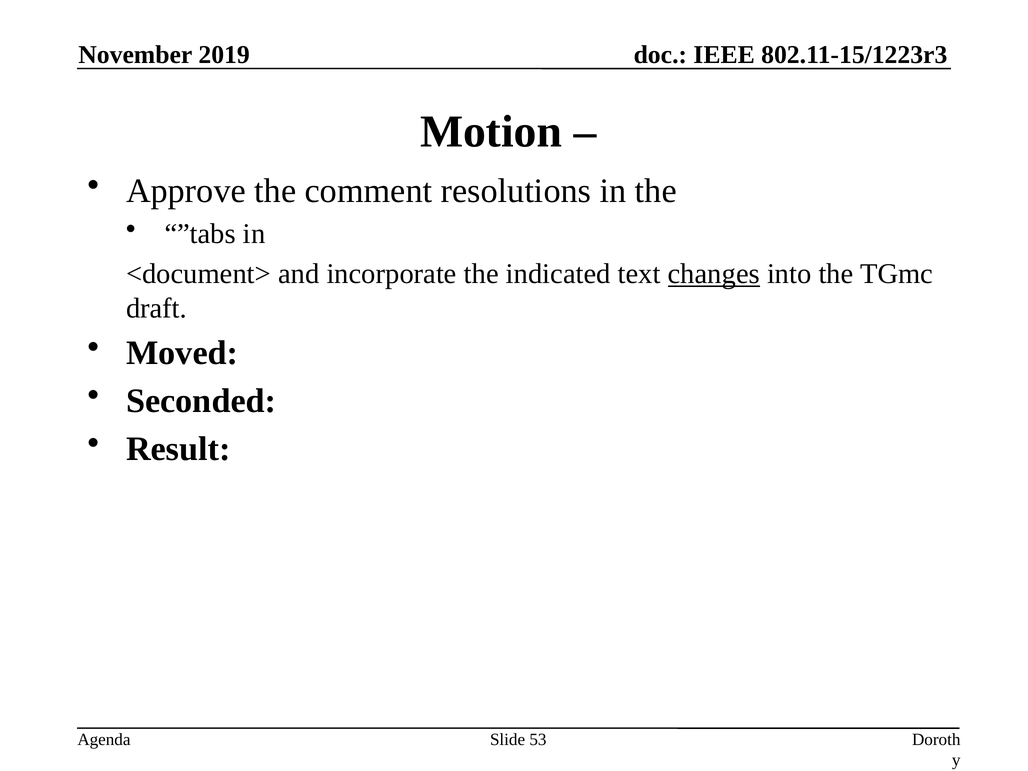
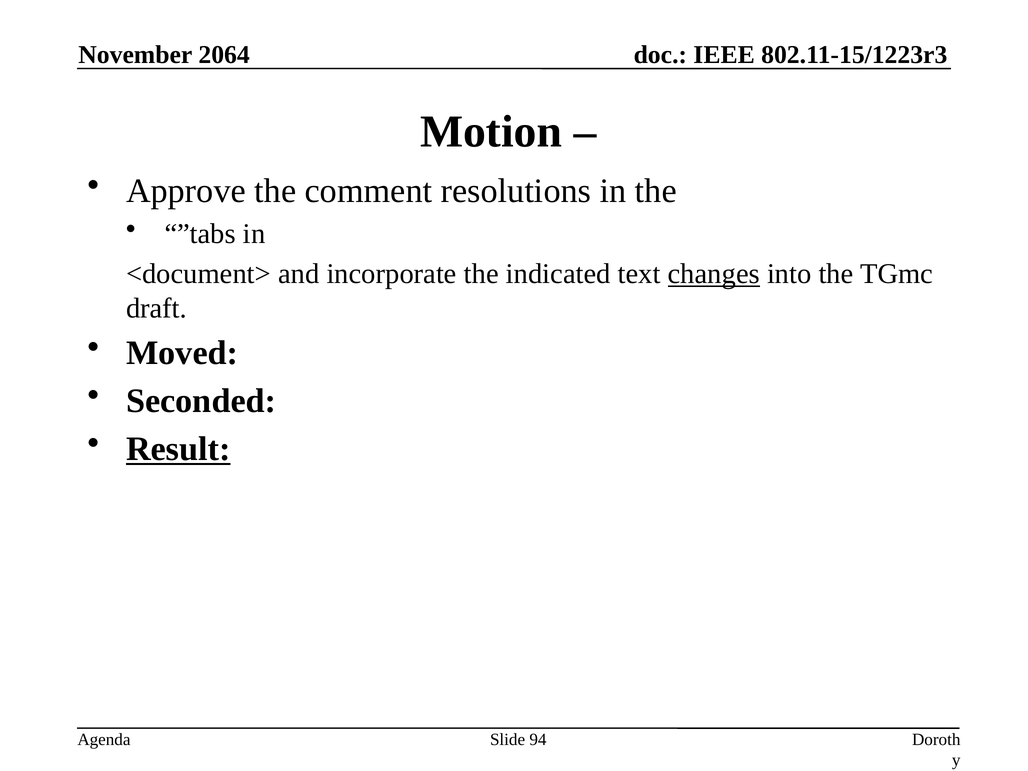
2019: 2019 -> 2064 (224, 55)
Result underline: none -> present (178, 449)
53: 53 -> 94 (538, 739)
